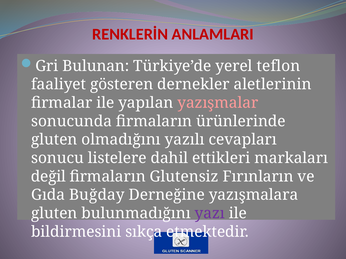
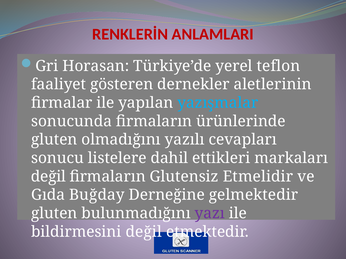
Bulunan: Bulunan -> Horasan (96, 66)
yazışmalar colour: pink -> light blue (218, 103)
Fırınların: Fırınların -> Etmelidir (258, 177)
yazışmalara: yazışmalara -> gelmektedir (253, 195)
bildirmesini sıkça: sıkça -> değil (144, 232)
